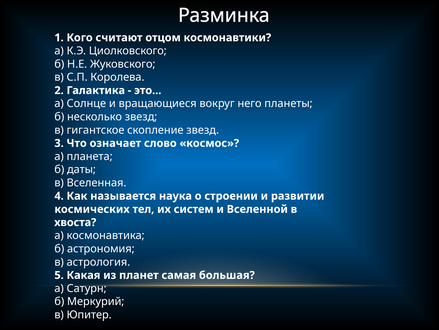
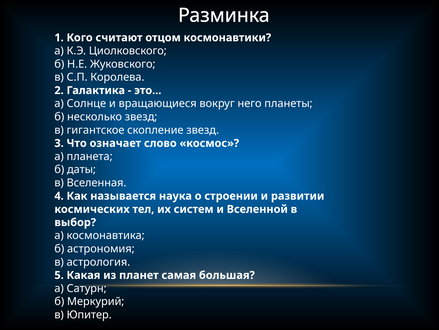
хвоста: хвоста -> выбор (75, 222)
